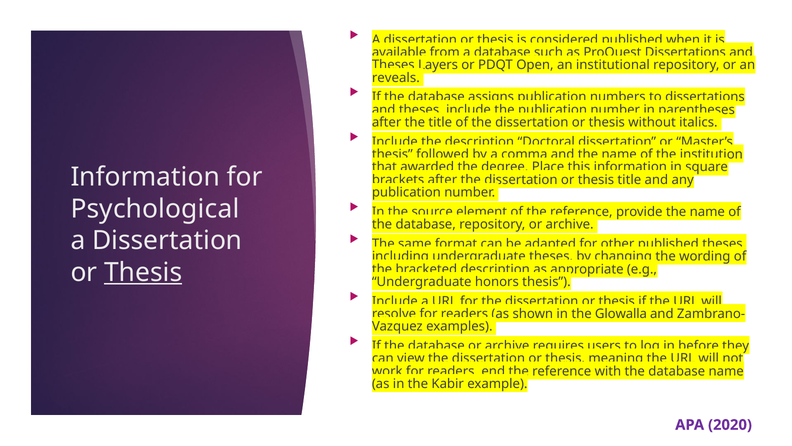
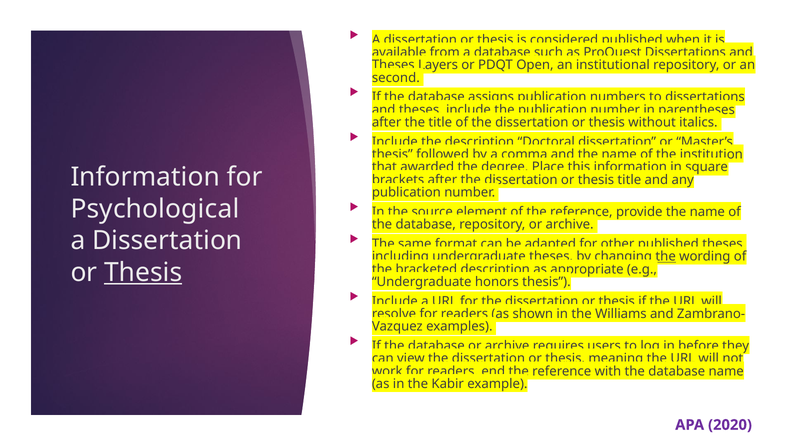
reveals: reveals -> second (396, 78)
the underline: none -> present (666, 256)
Glowalla: Glowalla -> Williams (621, 313)
